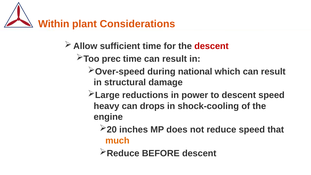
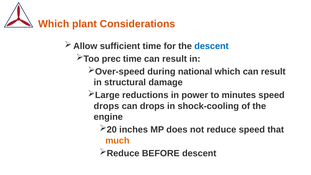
Within: Within -> Which (54, 24)
descent colour: red -> blue (211, 46)
to descent: descent -> minutes (239, 95)
heavy: heavy -> drops (106, 106)
